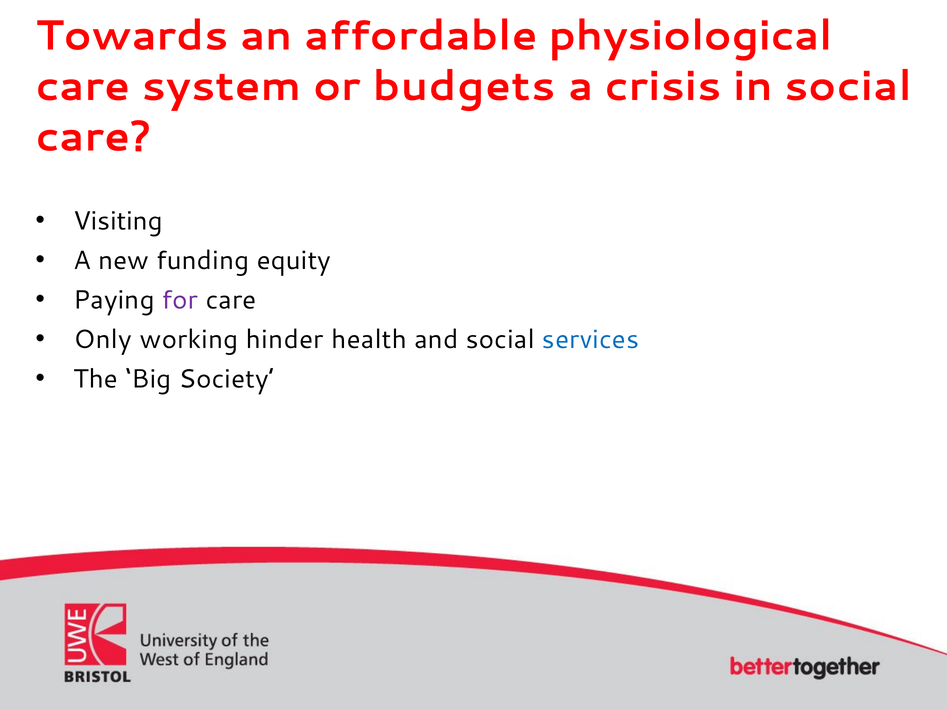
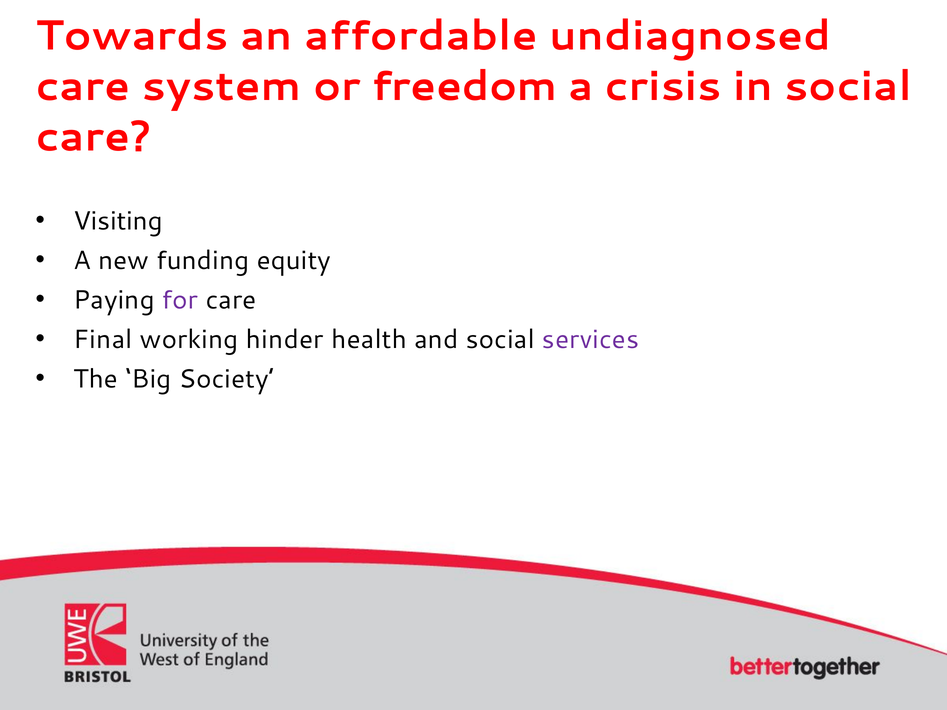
physiological: physiological -> undiagnosed (690, 36)
budgets: budgets -> freedom (465, 87)
Only: Only -> Final (103, 340)
services colour: blue -> purple (591, 340)
